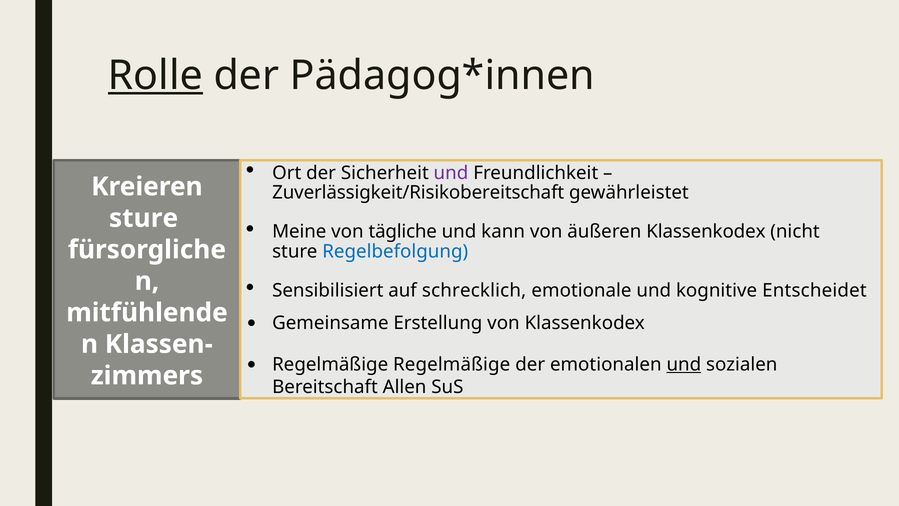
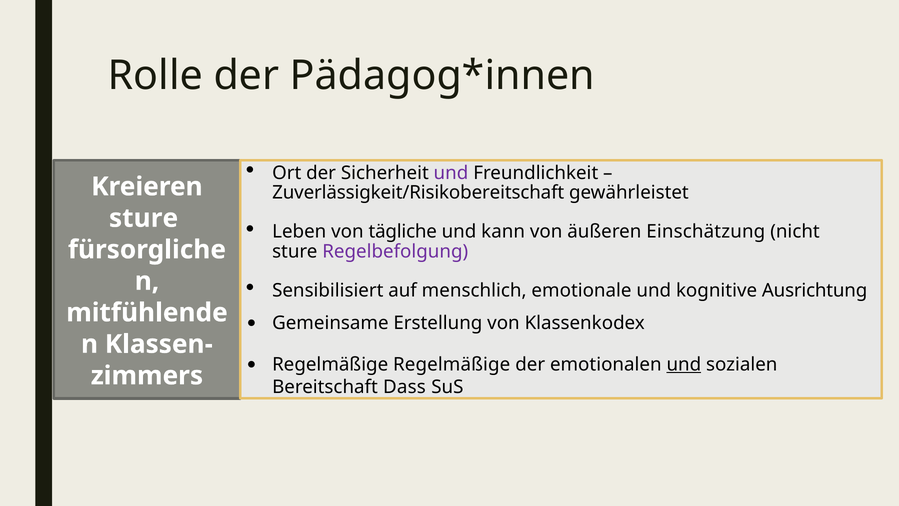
Rolle underline: present -> none (155, 76)
Meine: Meine -> Leben (299, 232)
äußeren Klassenkodex: Klassenkodex -> Einschätzung (706, 232)
Regelbefolgung colour: blue -> purple (395, 251)
schrecklich: schrecklich -> menschlich (474, 290)
Entscheidet: Entscheidet -> Ausrichtung (815, 290)
Allen: Allen -> Dass (404, 387)
